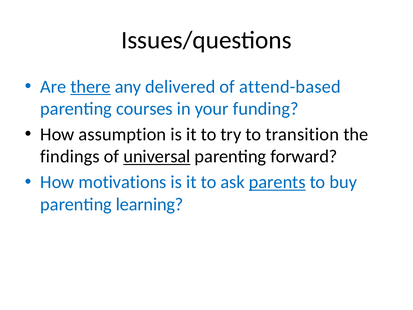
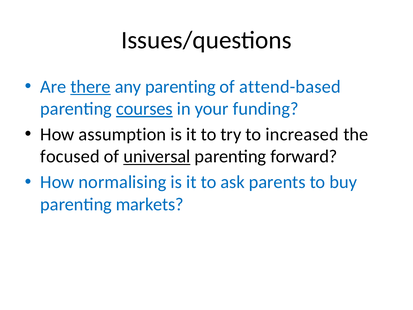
any delivered: delivered -> parenting (180, 87)
courses underline: none -> present (144, 109)
transition: transition -> increased (302, 134)
findings: findings -> focused (70, 156)
motivations: motivations -> normalising (122, 182)
parents underline: present -> none (277, 182)
learning: learning -> markets (150, 204)
